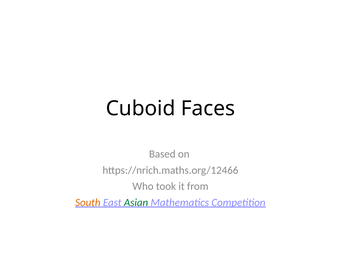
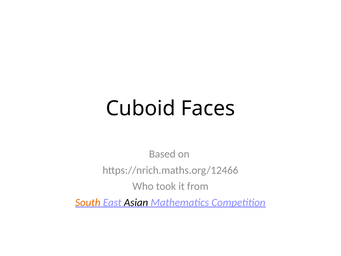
Asian colour: green -> black (136, 202)
